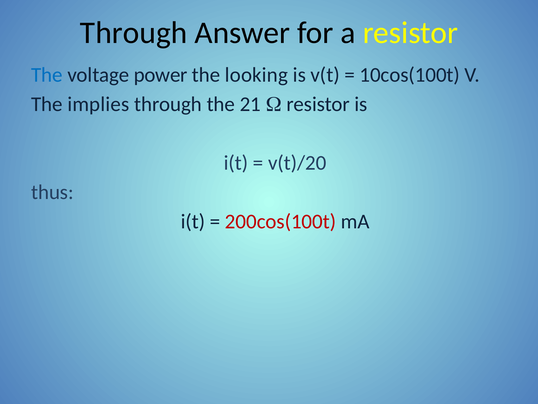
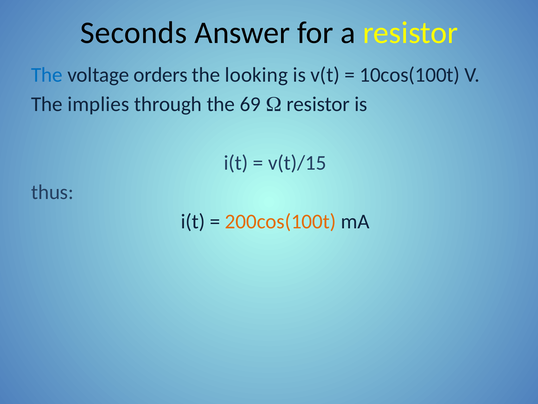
Through: Through -> Seconds (134, 33)
power: power -> orders (161, 75)
21: 21 -> 69 (250, 104)
v(t)/20: v(t)/20 -> v(t)/15 (297, 163)
200cos(100t colour: red -> orange (281, 221)
